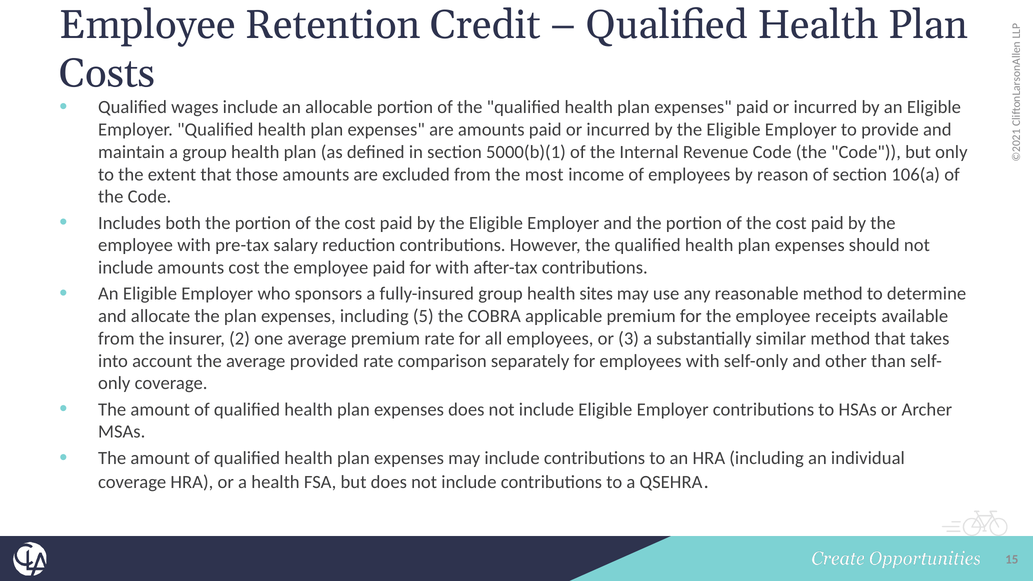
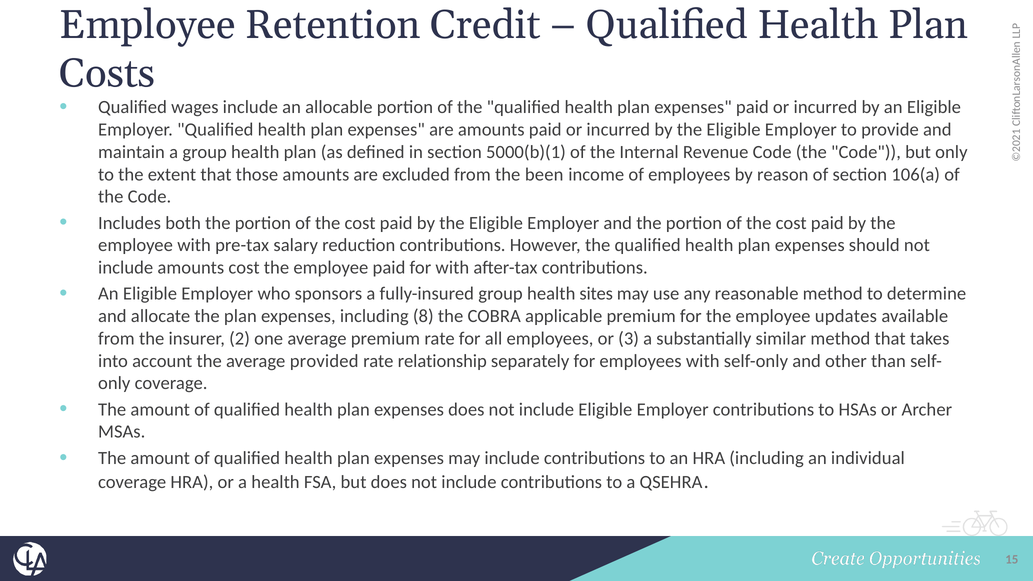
most: most -> been (544, 174)
5: 5 -> 8 (423, 316)
receipts: receipts -> updates (846, 316)
comparison: comparison -> relationship (442, 361)
